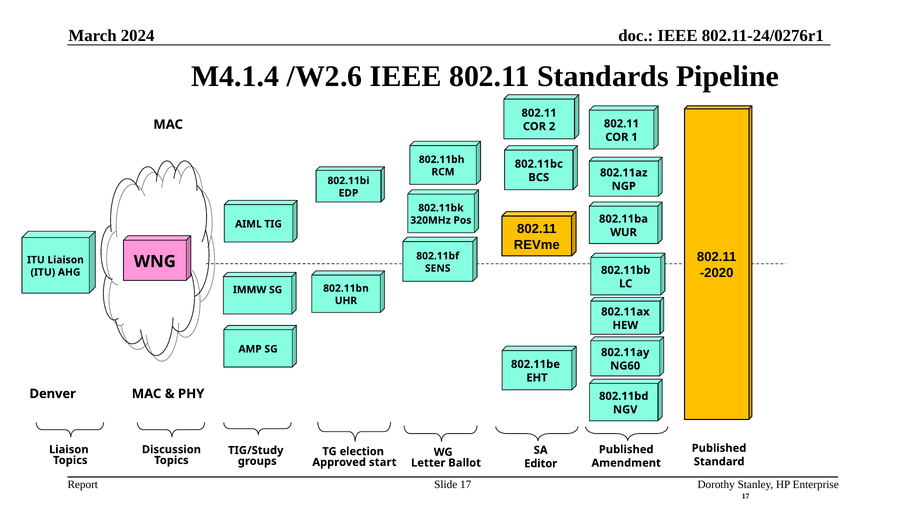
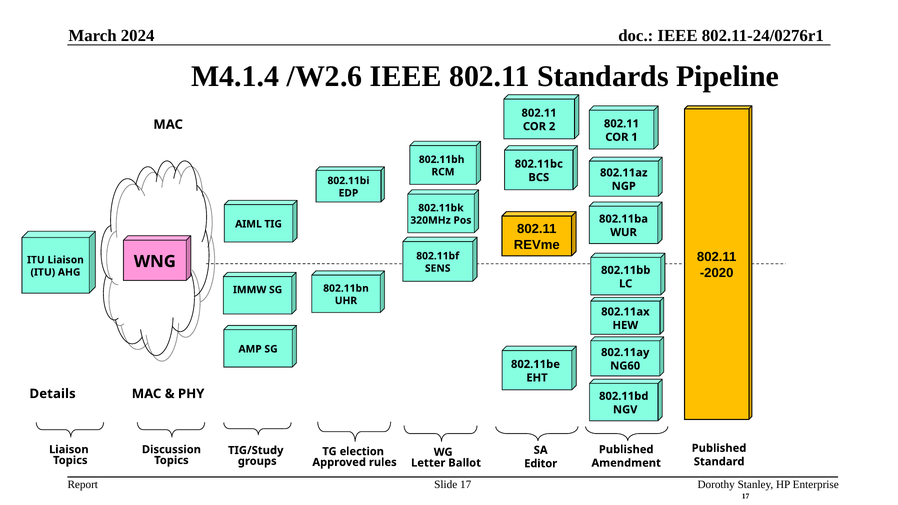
Denver: Denver -> Details (53, 394)
start: start -> rules (383, 462)
